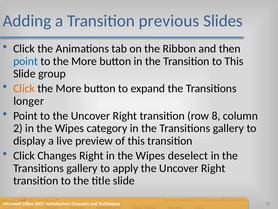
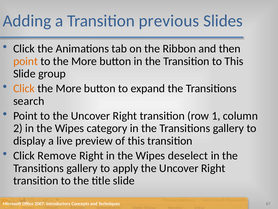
point colour: blue -> orange (26, 61)
longer: longer -> search (29, 101)
8: 8 -> 1 (216, 116)
Changes: Changes -> Remove (57, 155)
